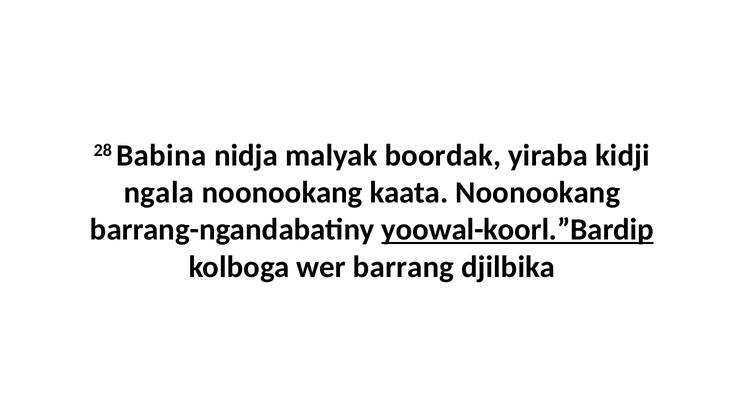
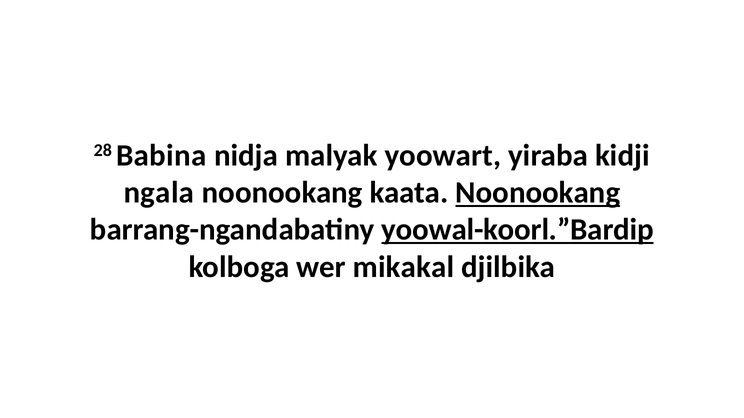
boordak: boordak -> yoowart (443, 156)
Noonookang underline: none -> present (538, 193)
barrang: barrang -> mikakal (404, 267)
